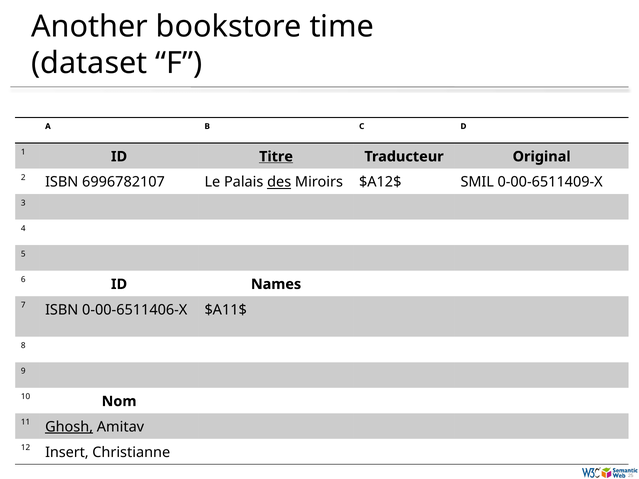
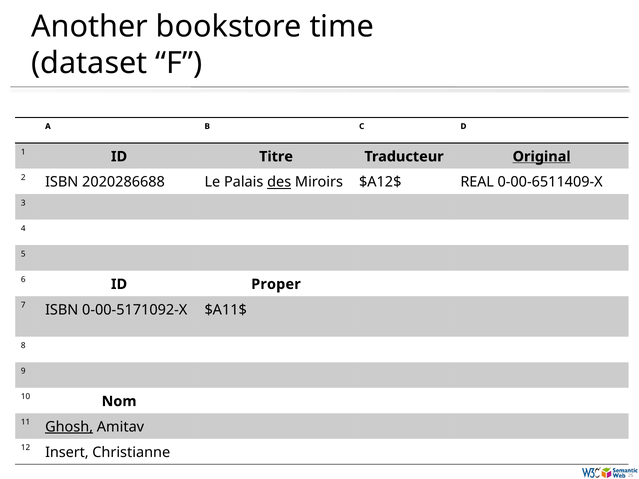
Titre underline: present -> none (276, 157)
Original underline: none -> present (542, 157)
6996782107: 6996782107 -> 2020286688 (124, 182)
SMIL: SMIL -> REAL (477, 182)
Names: Names -> Proper (276, 284)
0-00-6511406-X: 0-00-6511406-X -> 0-00-5171092-X (135, 310)
